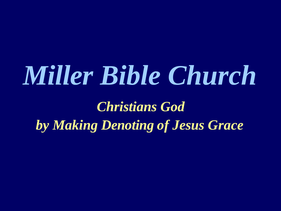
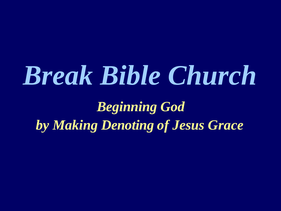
Miller: Miller -> Break (58, 75)
Christians: Christians -> Beginning (127, 107)
